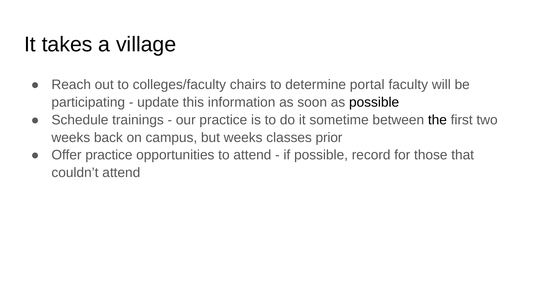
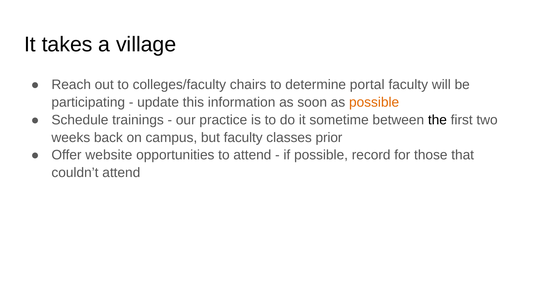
possible colour: black -> orange (374, 102)
but weeks: weeks -> faculty (243, 137)
Offer practice: practice -> website (109, 155)
